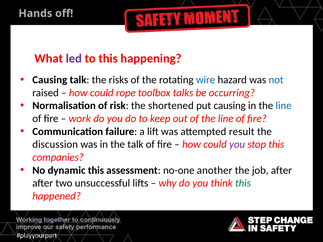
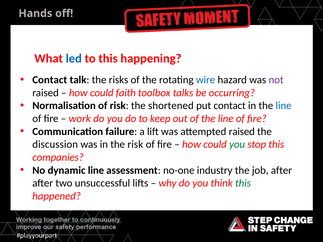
led colour: purple -> blue (74, 58)
Causing: Causing -> Contact (50, 80)
not colour: blue -> purple (276, 80)
rope: rope -> faith (126, 93)
put causing: causing -> contact (230, 106)
attempted result: result -> raised (242, 132)
the talk: talk -> risk (135, 145)
you colour: purple -> green (237, 145)
dynamic this: this -> line (96, 170)
another: another -> industry (215, 170)
